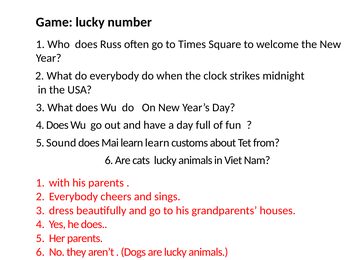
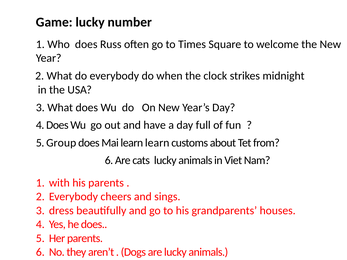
Sound: Sound -> Group (61, 143)
